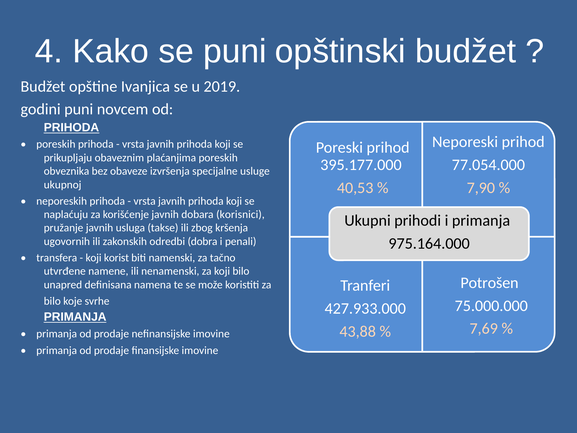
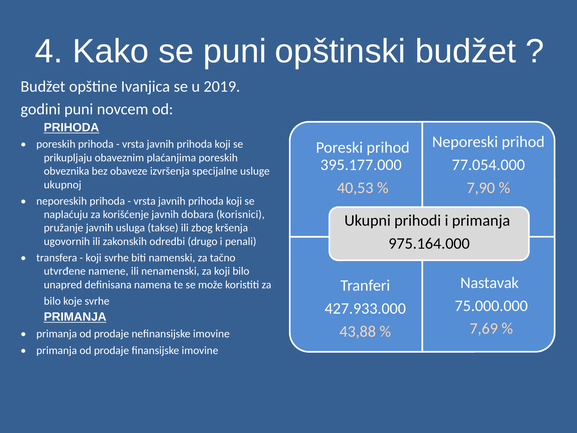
dobra: dobra -> drugo (203, 241)
koji korist: korist -> svrhe (116, 258)
Potrošen: Potrošen -> Nastavak (490, 283)
